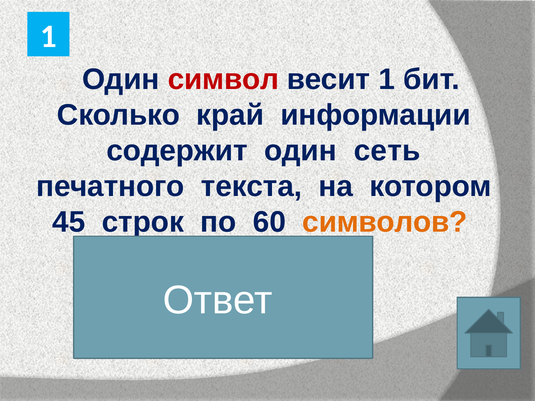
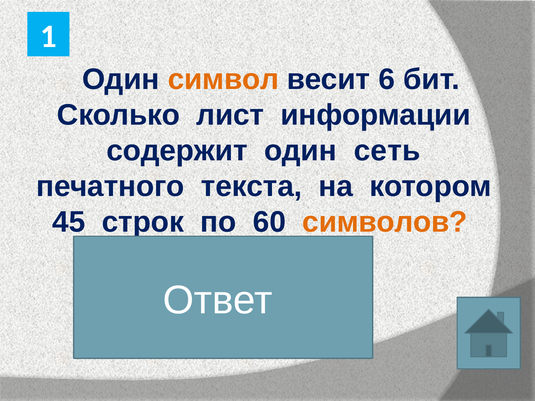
символ colour: red -> orange (223, 80)
весит 1: 1 -> 6 (387, 80)
край: край -> лист (230, 115)
